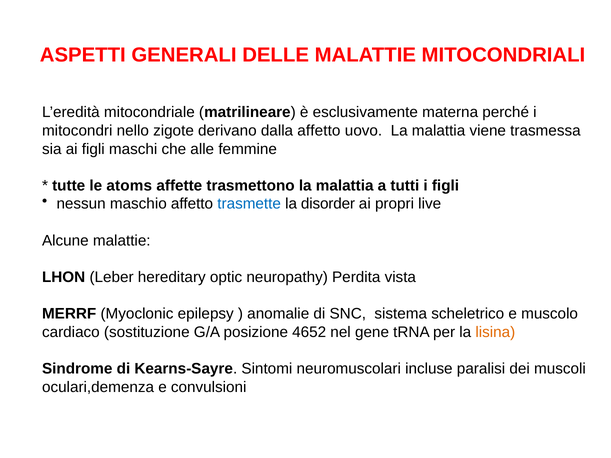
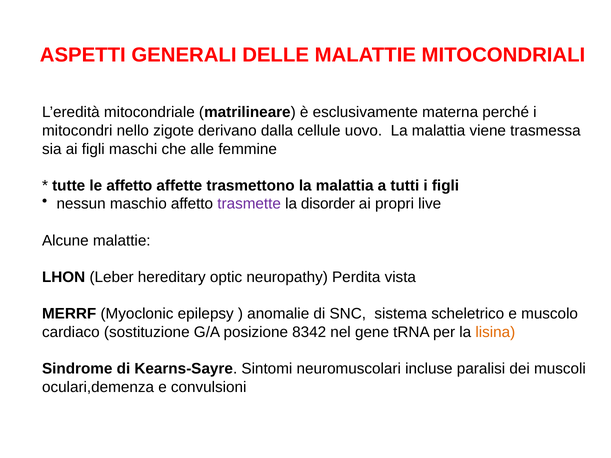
dalla affetto: affetto -> cellule (319, 131)
le atoms: atoms -> affetto (129, 186)
trasmette colour: blue -> purple (249, 204)
4652: 4652 -> 8342 (309, 332)
